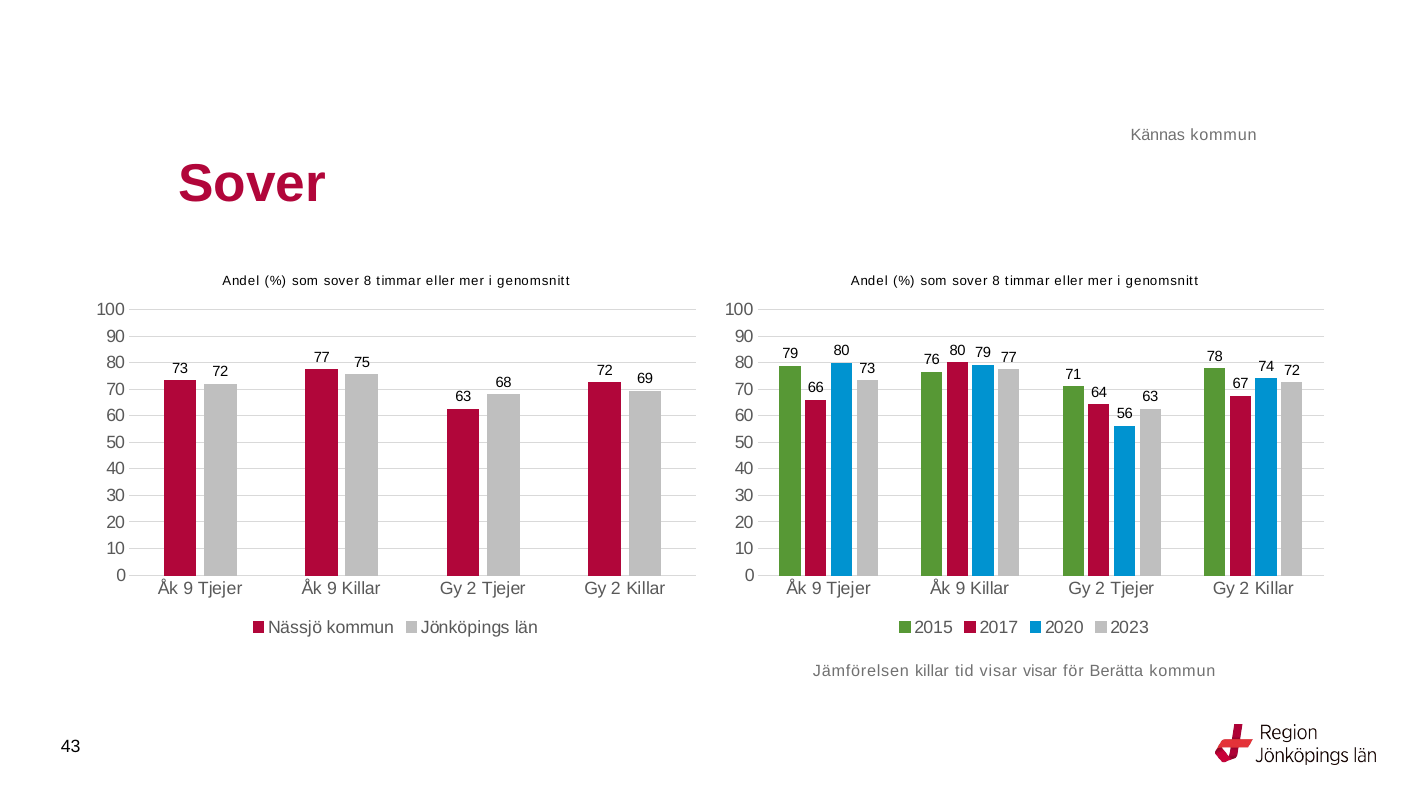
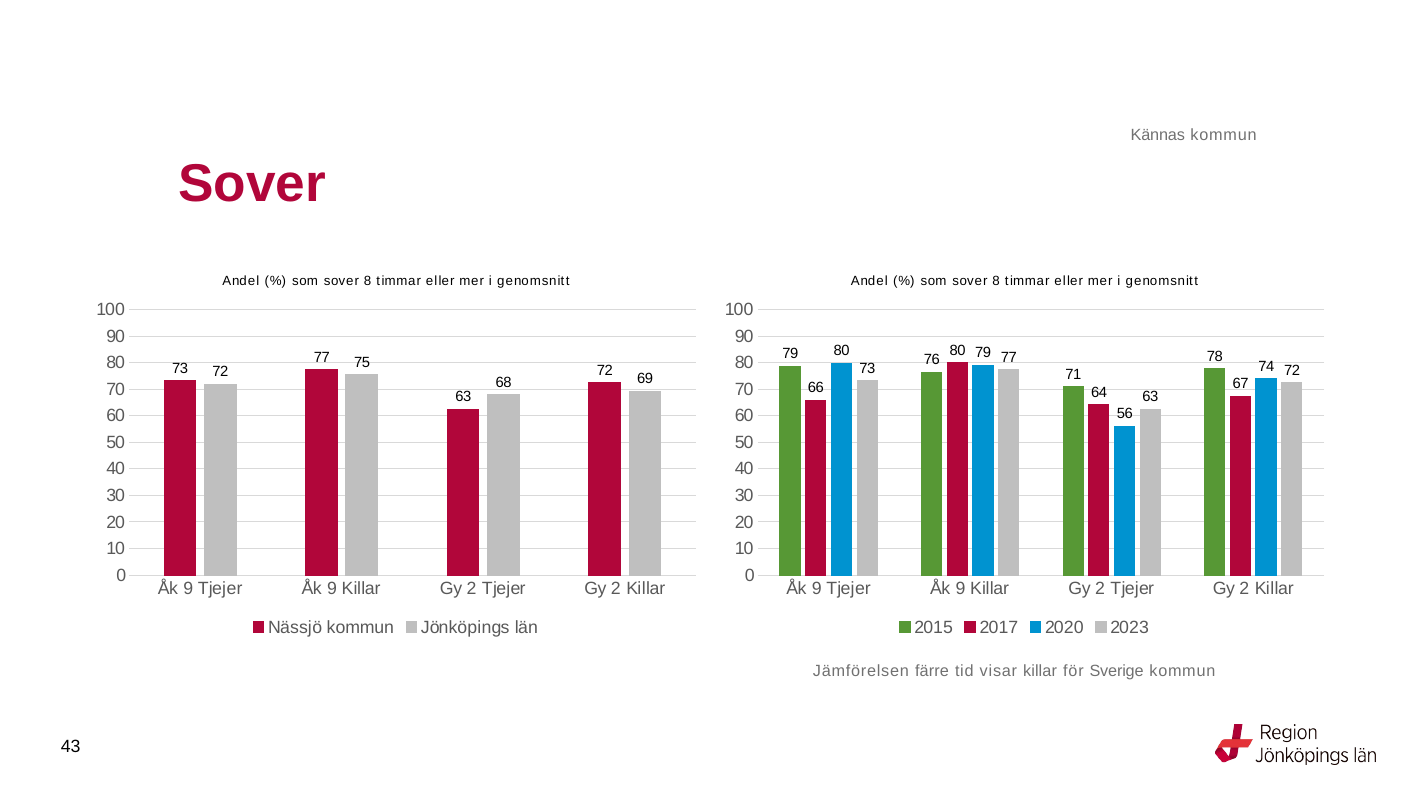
Jämförelsen killar: killar -> färre (932, 671)
visar visar: visar -> killar (1040, 671)
Berätta: Berätta -> Sverige (1117, 671)
